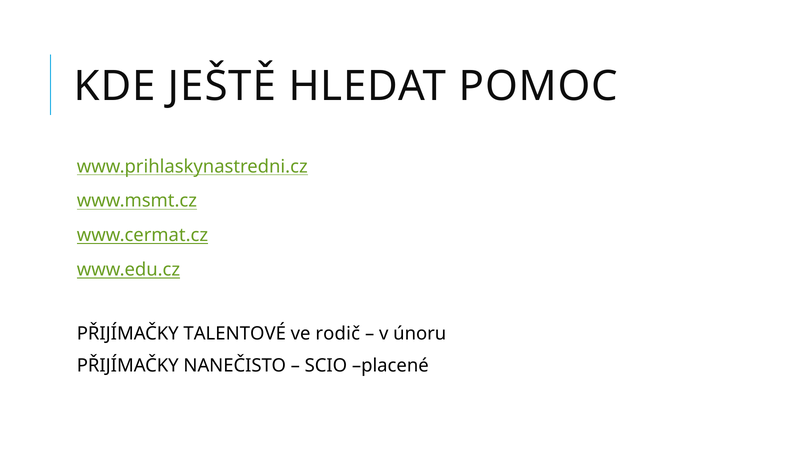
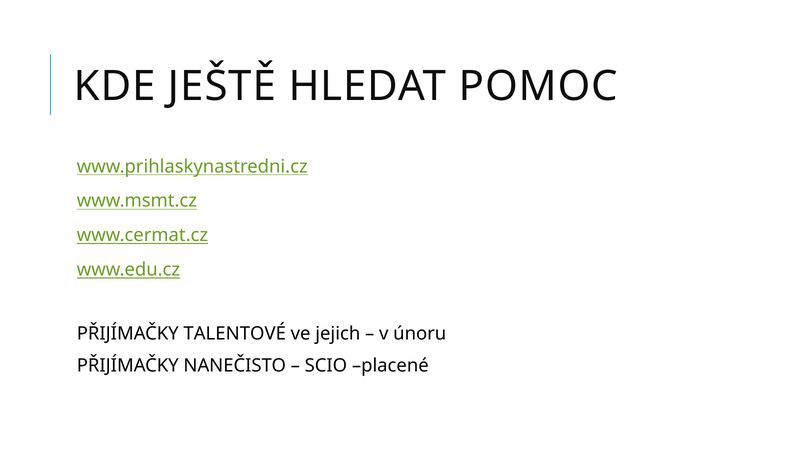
rodič: rodič -> jejich (338, 334)
